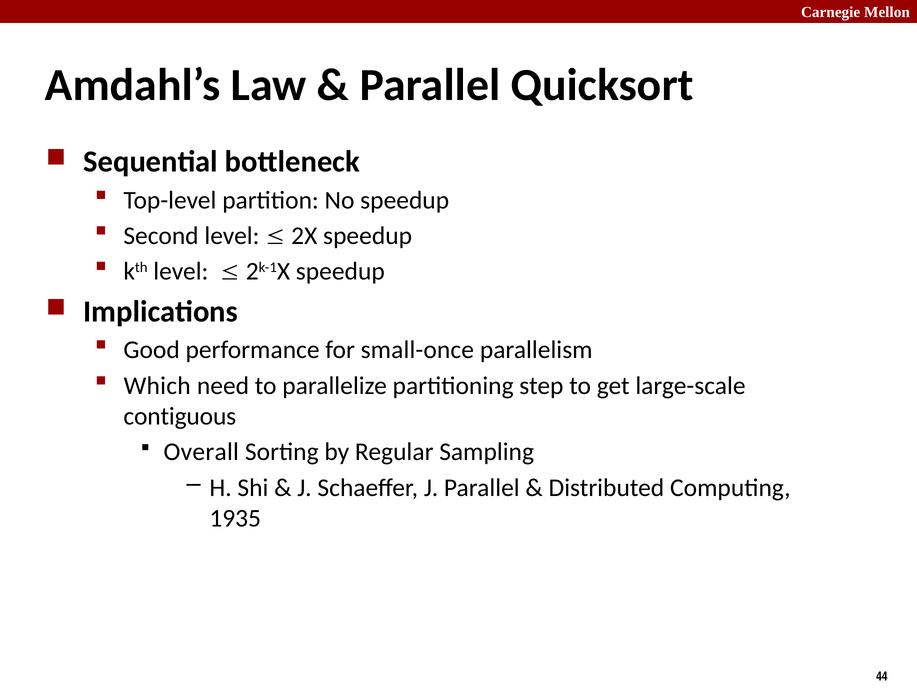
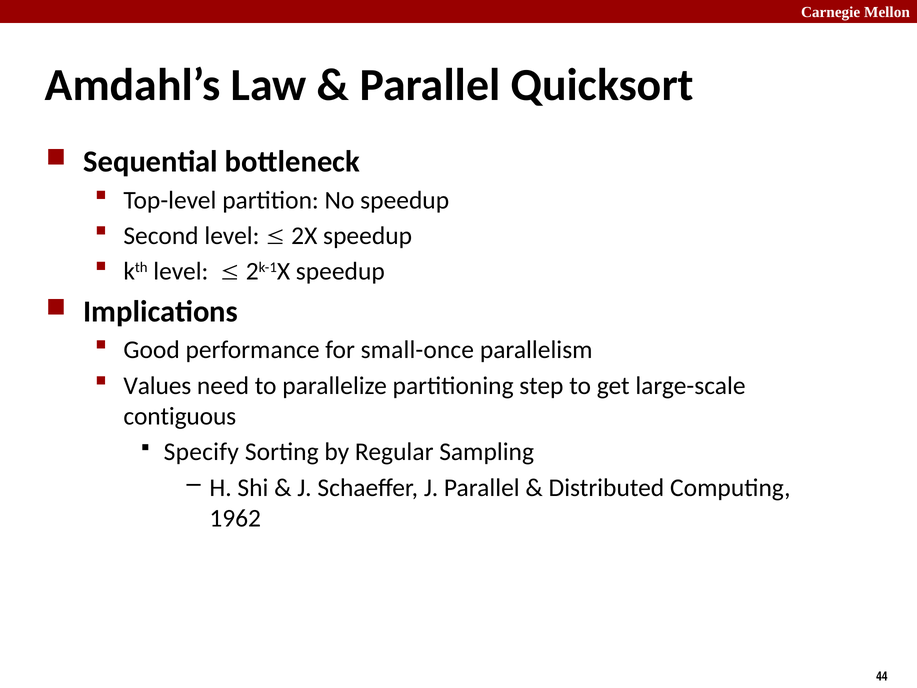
Which: Which -> Values (157, 386)
Overall: Overall -> Specify (201, 452)
1935: 1935 -> 1962 (235, 518)
